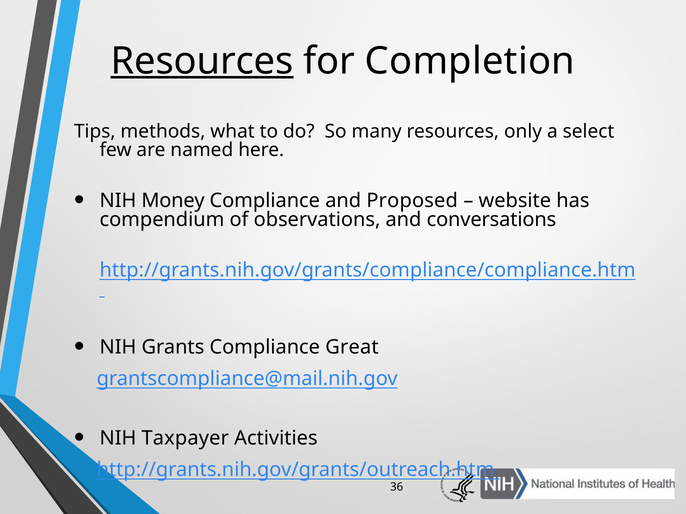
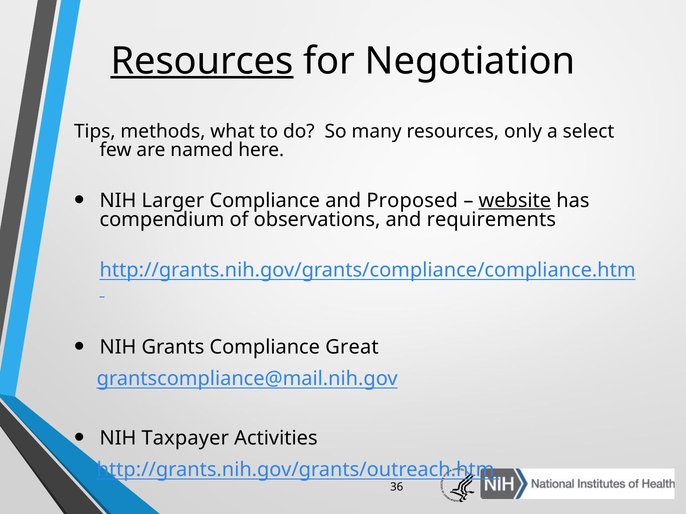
Completion: Completion -> Negotiation (470, 61)
Money: Money -> Larger (173, 201)
website underline: none -> present (515, 201)
conversations: conversations -> requirements (491, 220)
